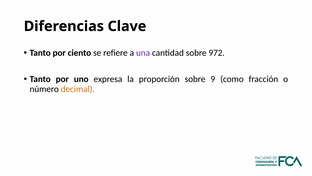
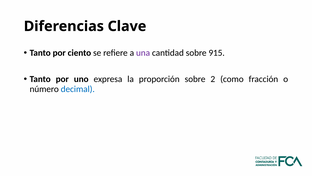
972: 972 -> 915 (217, 53)
9: 9 -> 2 (213, 79)
decimal colour: orange -> blue (78, 89)
